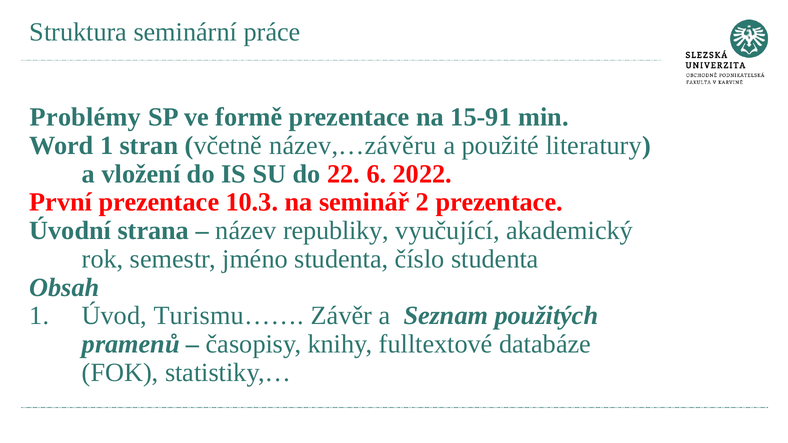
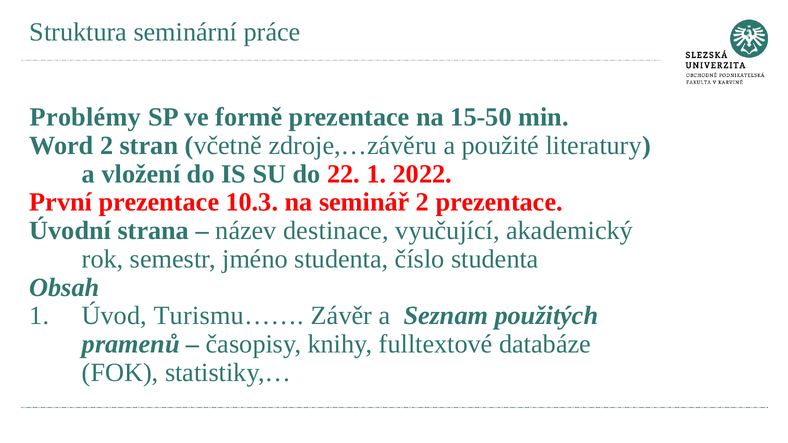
15-91: 15-91 -> 15-50 (481, 117)
Word 1: 1 -> 2 (107, 146)
název,…závěru: název,…závěru -> zdroje,…závěru (353, 146)
22 6: 6 -> 1 (376, 174)
republiky: republiky -> destinace (336, 231)
